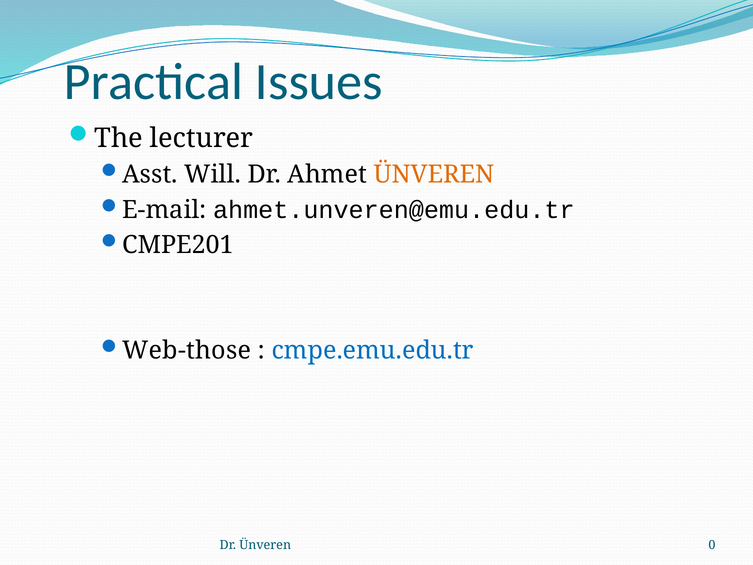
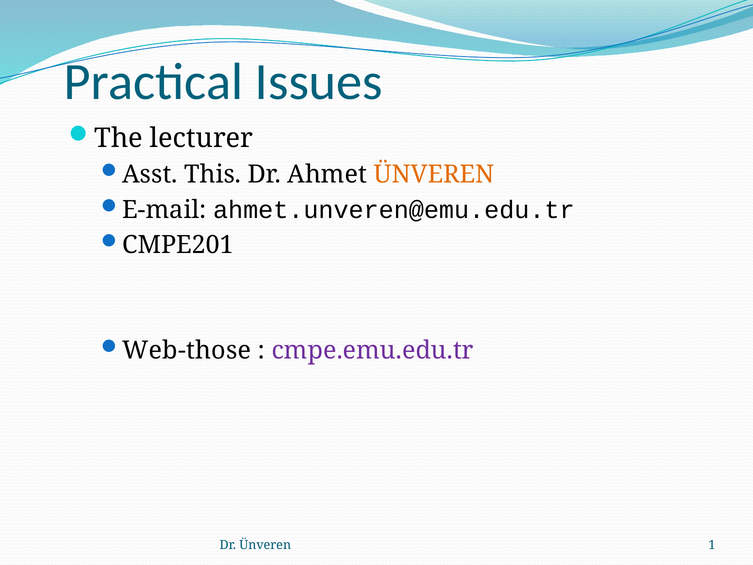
Will: Will -> This (213, 175)
cmpe.emu.edu.tr colour: blue -> purple (373, 350)
0: 0 -> 1 (712, 545)
